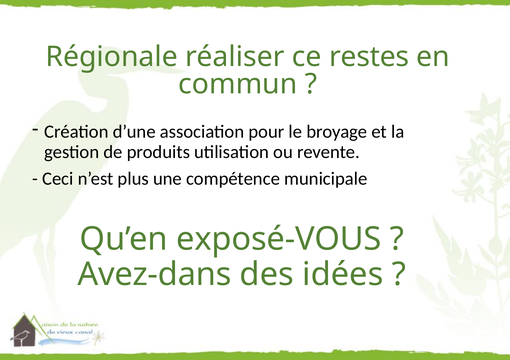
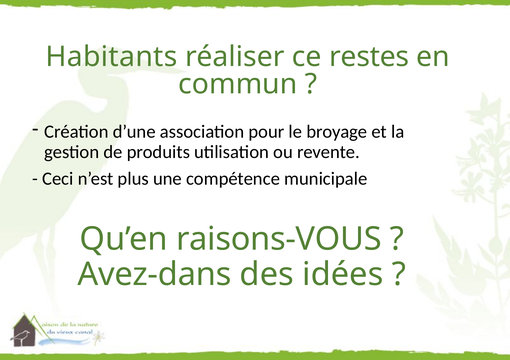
Régionale: Régionale -> Habitants (111, 57)
exposé-VOUS: exposé-VOUS -> raisons-VOUS (279, 240)
